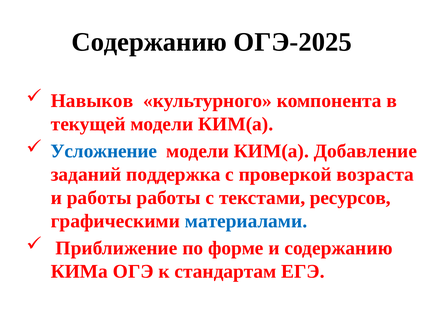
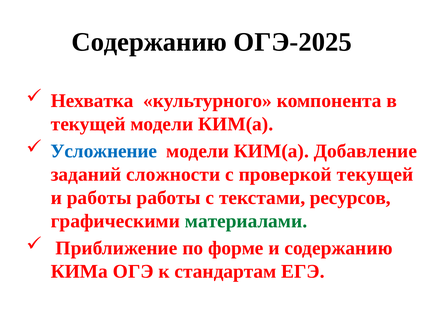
Навыков: Навыков -> Нехватка (92, 101)
поддержка: поддержка -> сложности (173, 175)
проверкой возраста: возраста -> текущей (375, 175)
материалами colour: blue -> green (246, 221)
